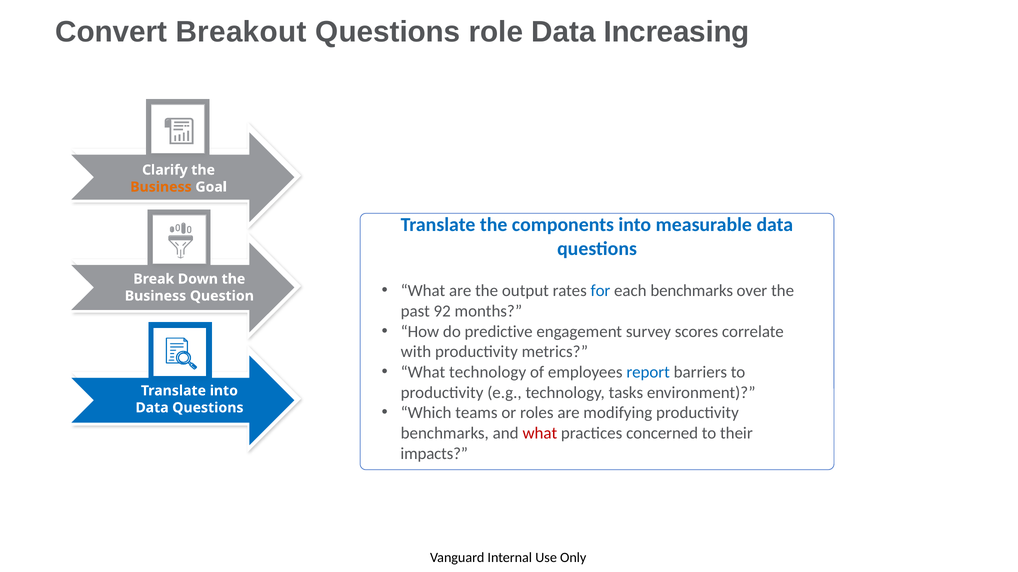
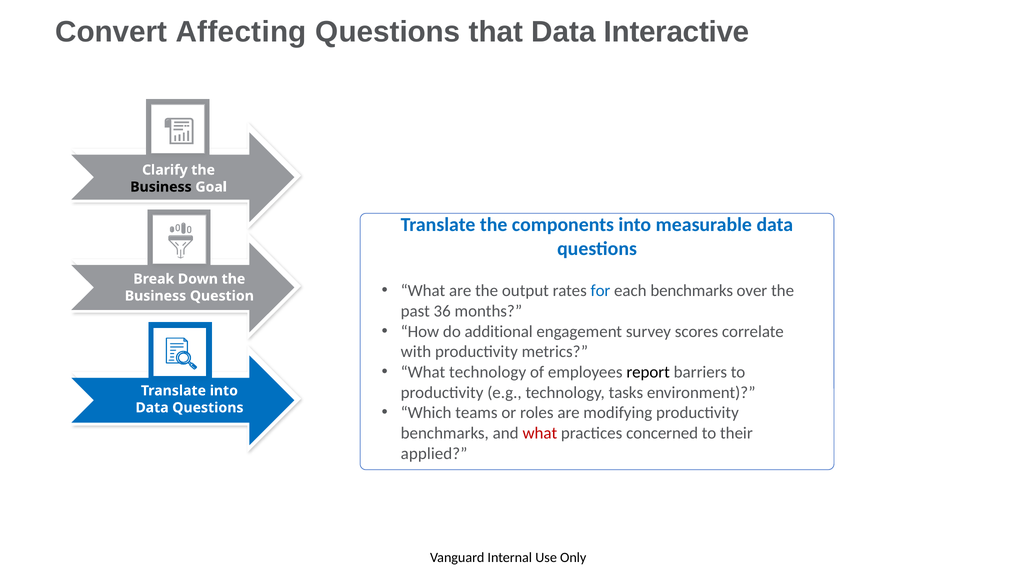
Breakout: Breakout -> Affecting (241, 32)
role: role -> that (496, 32)
Increasing: Increasing -> Interactive (677, 32)
Business colour: orange -> black (161, 187)
92: 92 -> 36 (442, 311)
predictive: predictive -> additional (499, 332)
report colour: blue -> black (648, 373)
impacts: impacts -> applied (434, 454)
